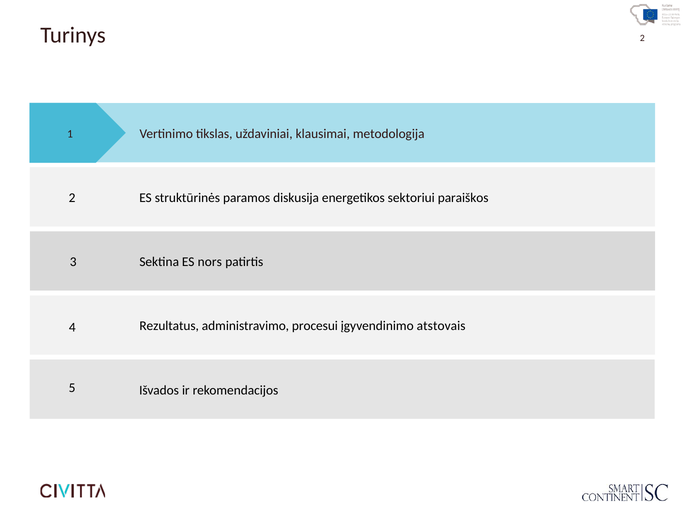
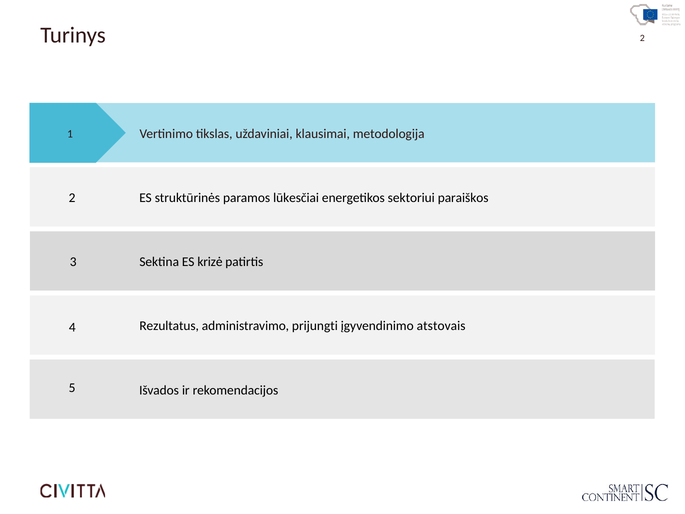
diskusija: diskusija -> lūkesčiai (296, 198)
nors: nors -> krizė (210, 262)
procesui: procesui -> prijungti (315, 326)
